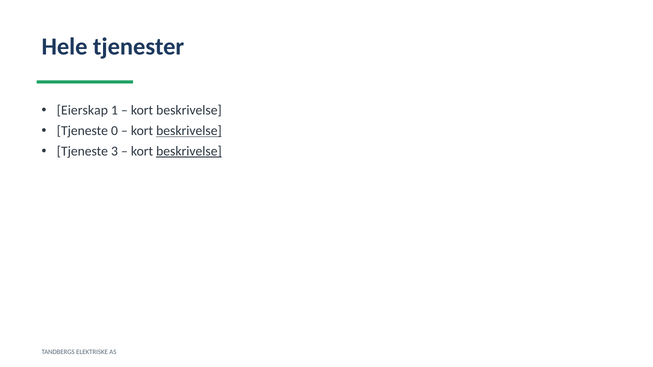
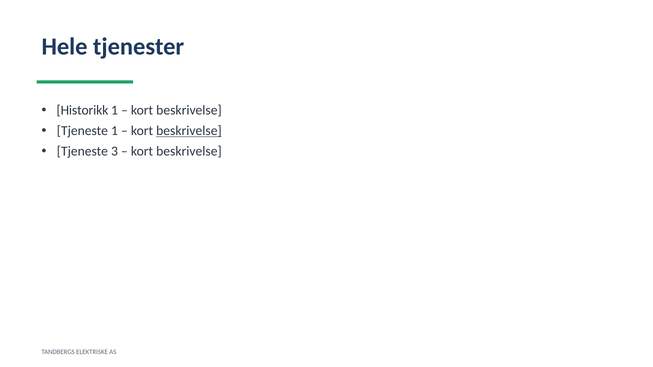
Eierskap: Eierskap -> Historikk (83, 111)
Tjeneste 0: 0 -> 1 (114, 131)
beskrivelse underline: present -> none (189, 151)
